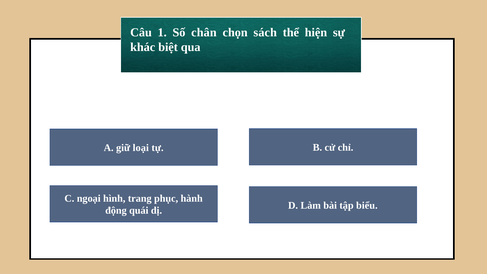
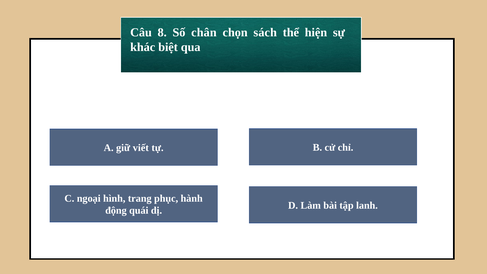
1: 1 -> 8 (162, 33)
loại: loại -> viết (141, 148)
biểu: biểu -> lanh (367, 205)
